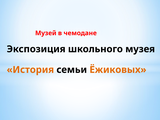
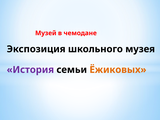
История colour: orange -> purple (30, 70)
